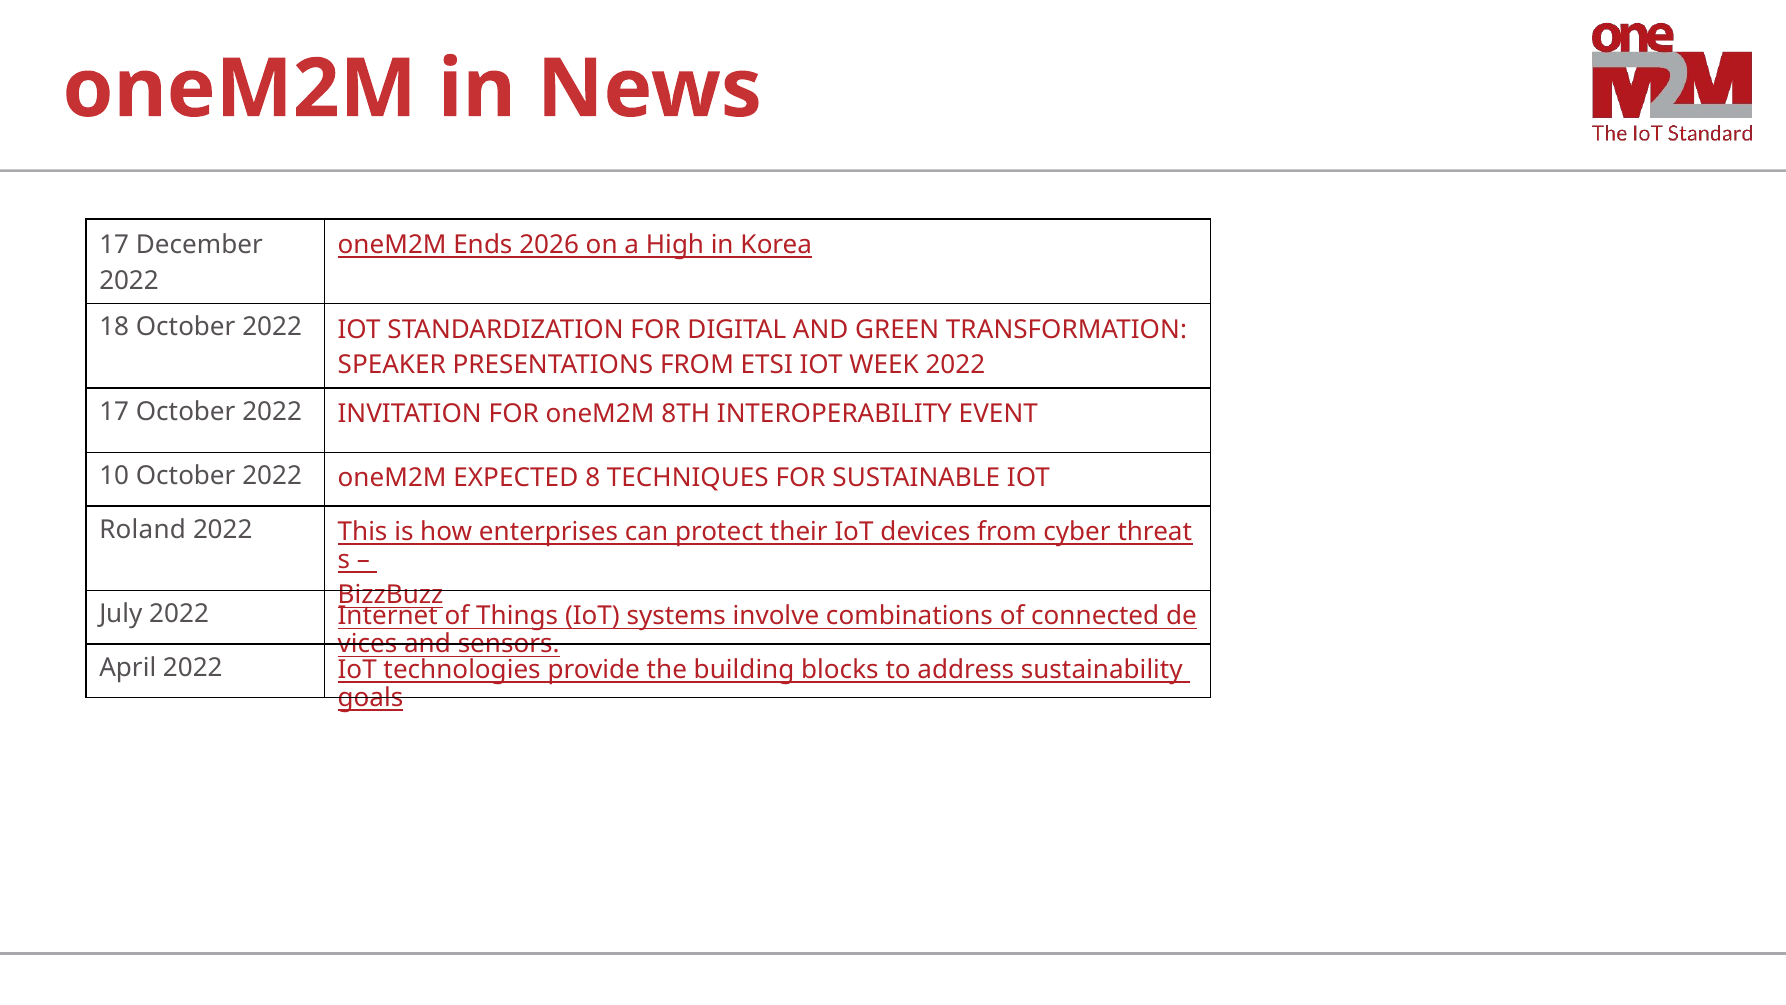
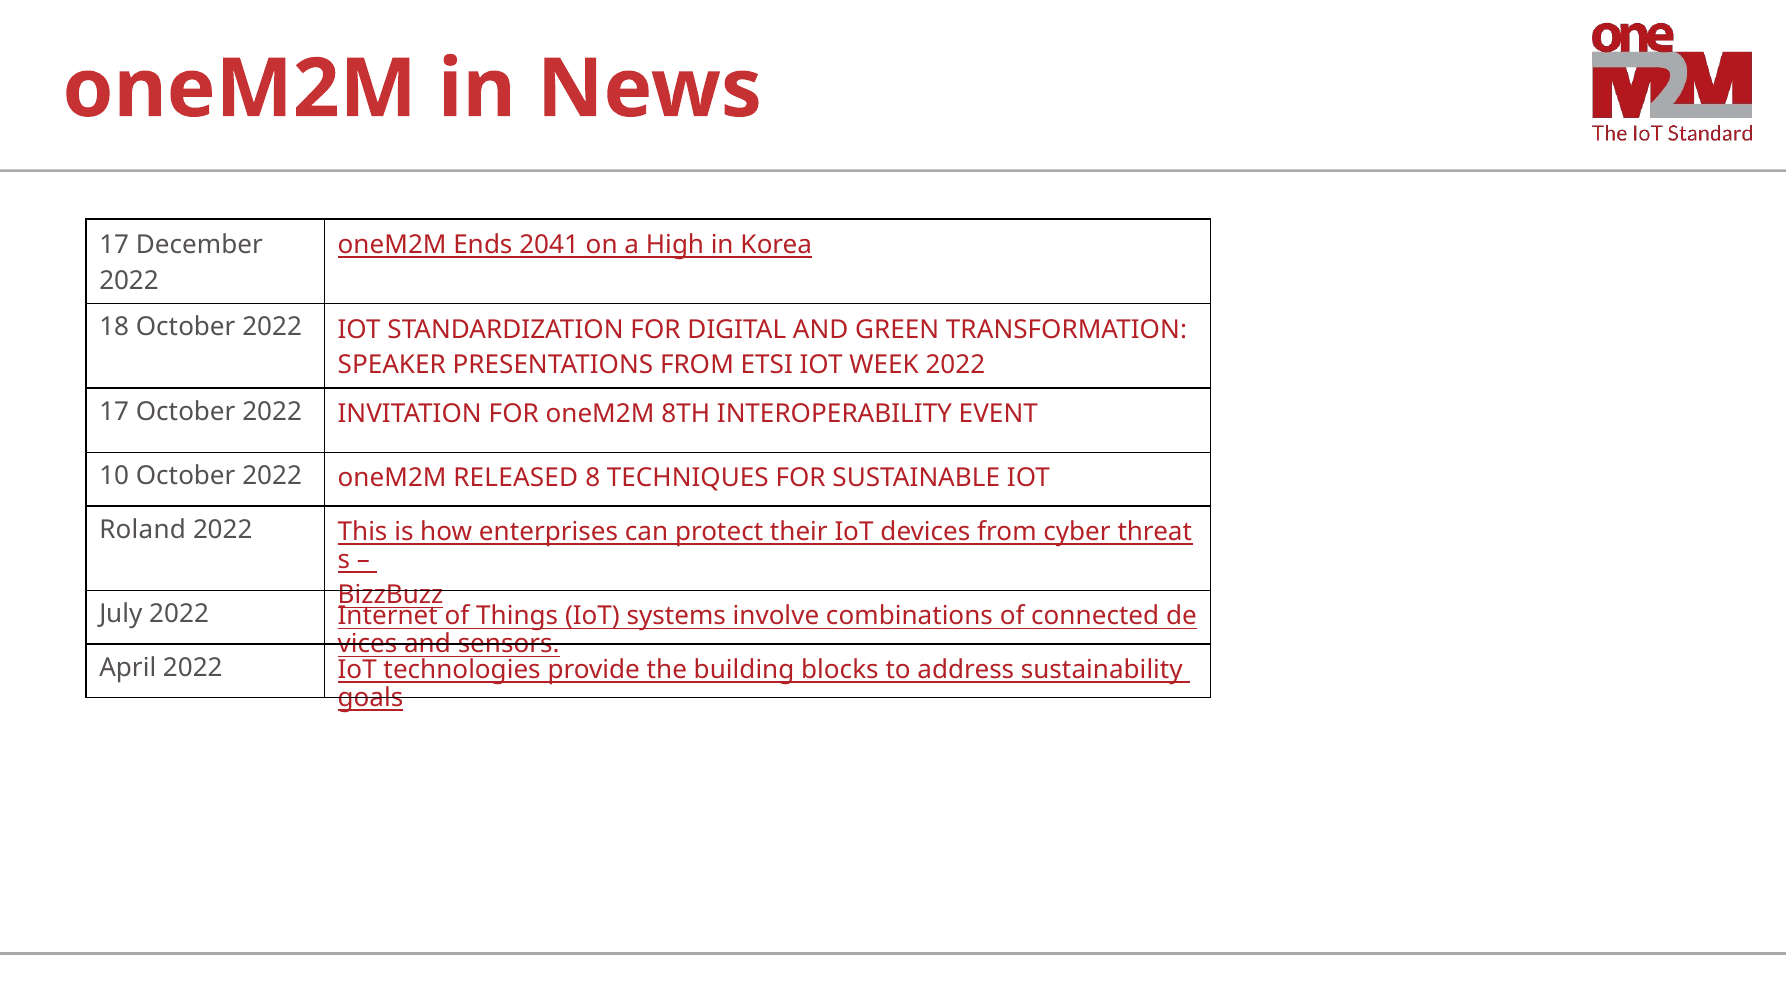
2026: 2026 -> 2041 (549, 245)
EXPECTED: EXPECTED -> RELEASED (516, 478)
